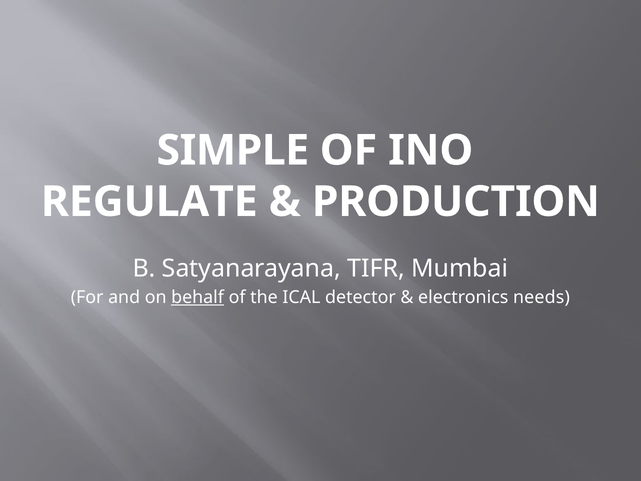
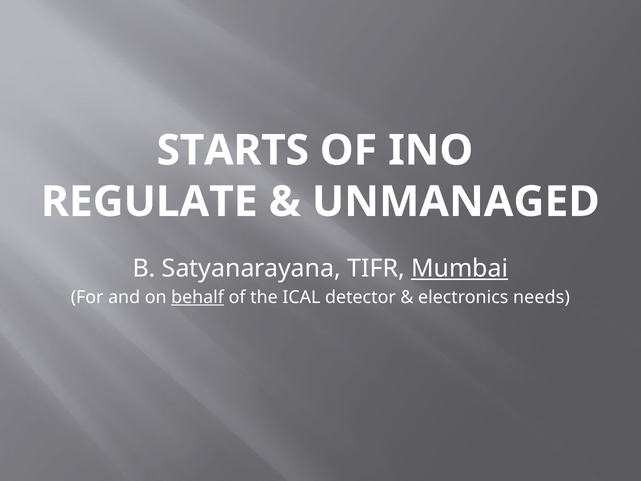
SIMPLE: SIMPLE -> STARTS (233, 150)
PRODUCTION: PRODUCTION -> UNMANAGED (456, 202)
Mumbai underline: none -> present (460, 269)
